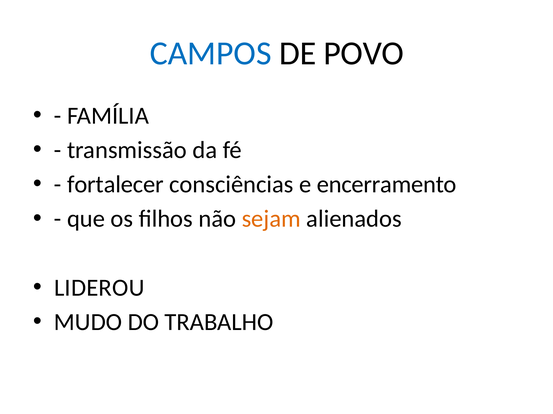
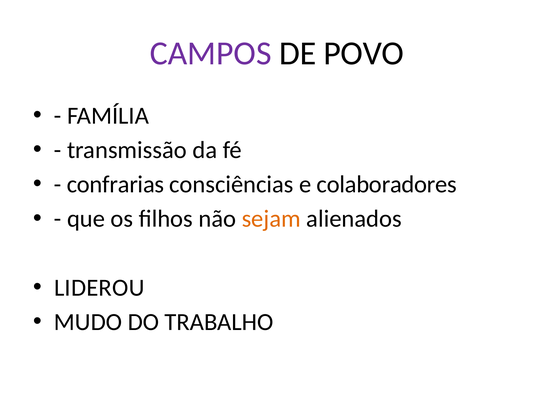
CAMPOS colour: blue -> purple (211, 54)
fortalecer: fortalecer -> confrarias (115, 185)
encerramento: encerramento -> colaboradores (387, 185)
